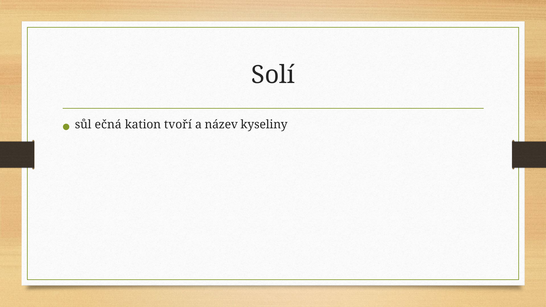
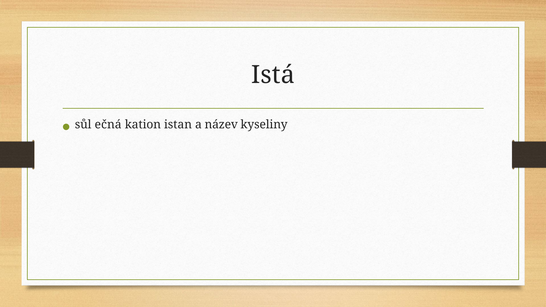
Solí: Solí -> Istá (273, 75)
tvoří: tvoří -> istan (178, 125)
